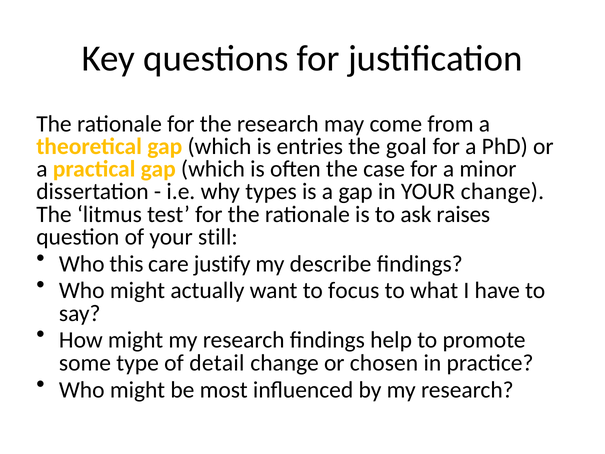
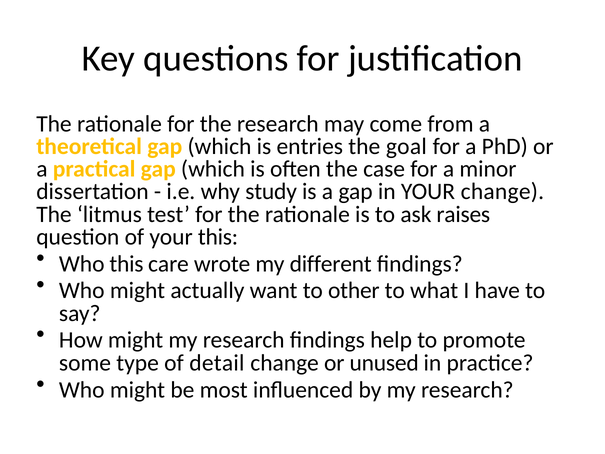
types: types -> study (271, 192)
your still: still -> this (218, 237)
justify: justify -> wrote (222, 264)
describe: describe -> different (331, 264)
focus: focus -> other (354, 291)
chosen: chosen -> unused (384, 363)
